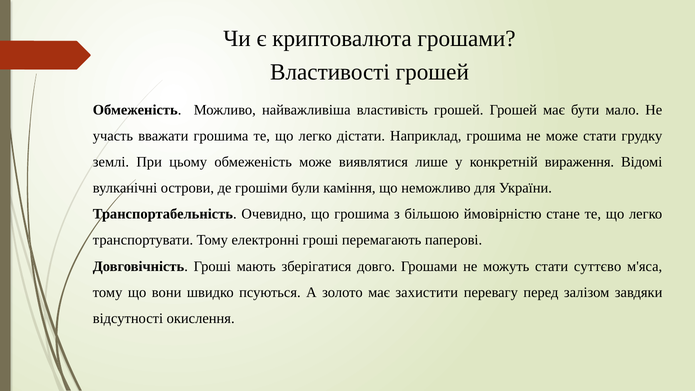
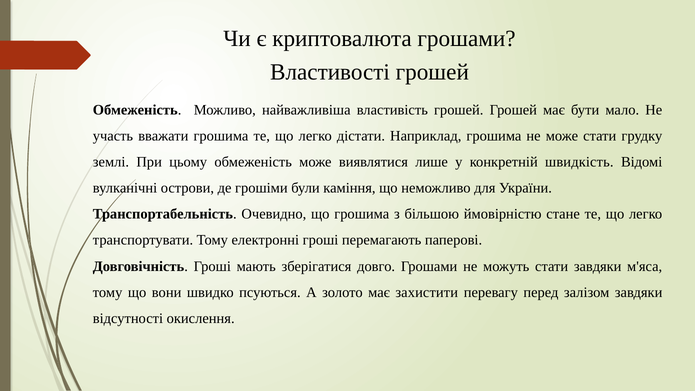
вираження: вираження -> швидкість (579, 162)
стати суттєво: суттєво -> завдяки (598, 266)
